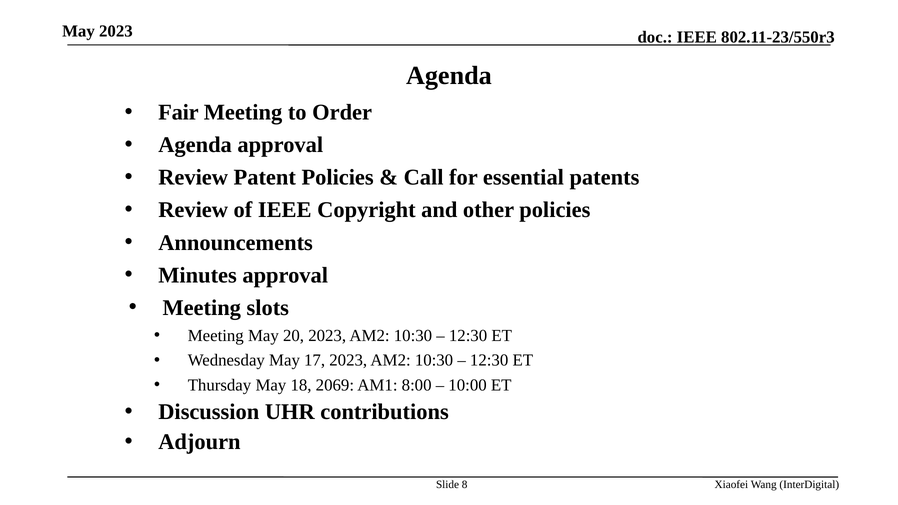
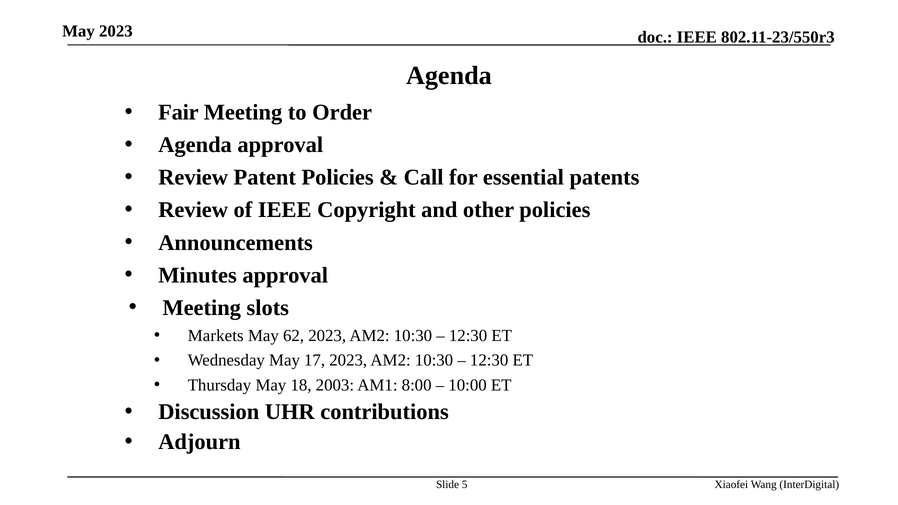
Meeting: Meeting -> Markets (216, 336)
20: 20 -> 62 (294, 336)
2069: 2069 -> 2003 (335, 385)
8: 8 -> 5 (465, 484)
